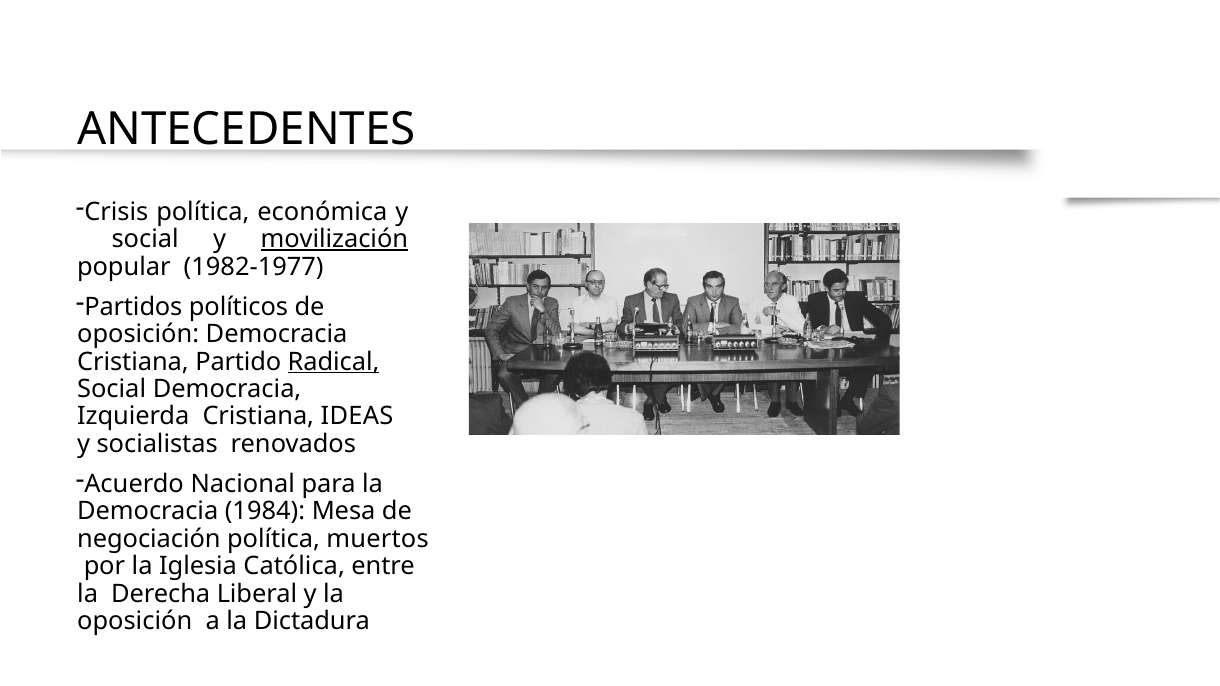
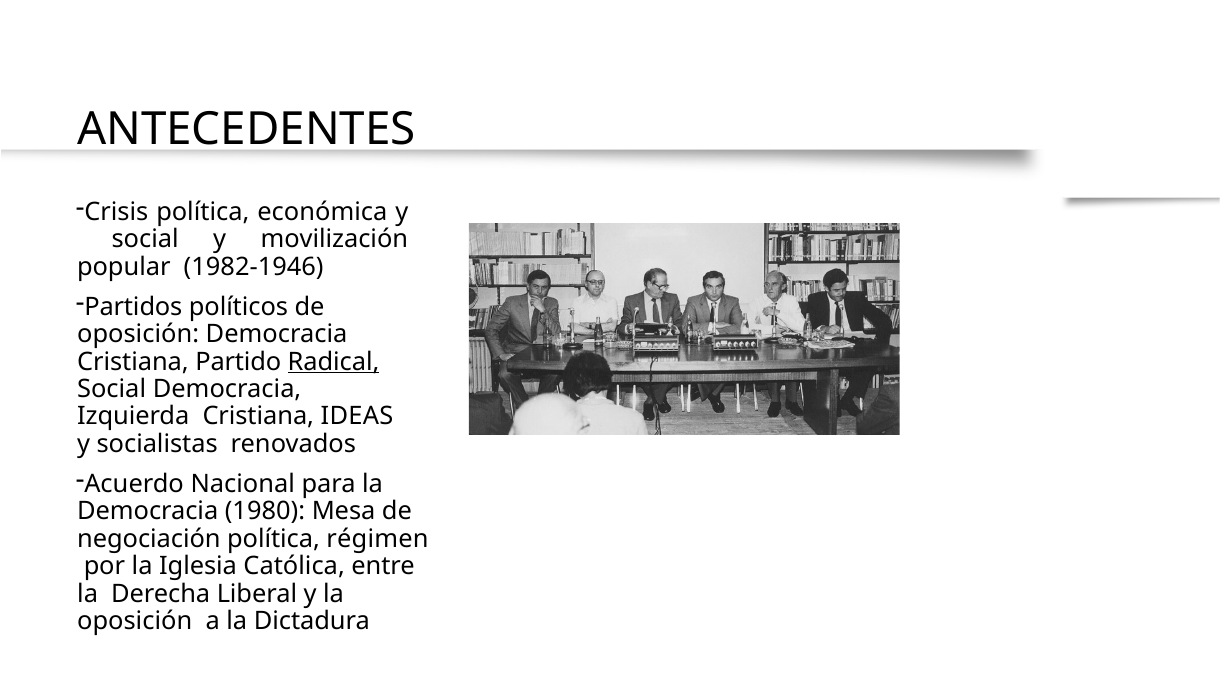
movilización underline: present -> none (334, 239)
1982-1977: 1982-1977 -> 1982-1946 (254, 267)
1984: 1984 -> 1980 (265, 512)
muertos: muertos -> régimen (378, 539)
